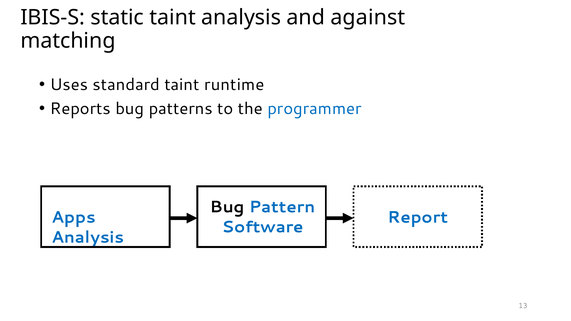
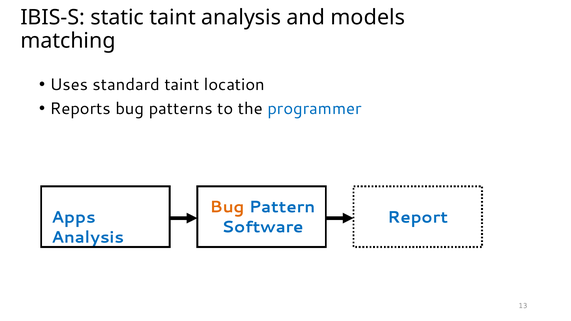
against: against -> models (368, 18)
runtime: runtime -> location (234, 85)
Bug colour: black -> orange (227, 207)
